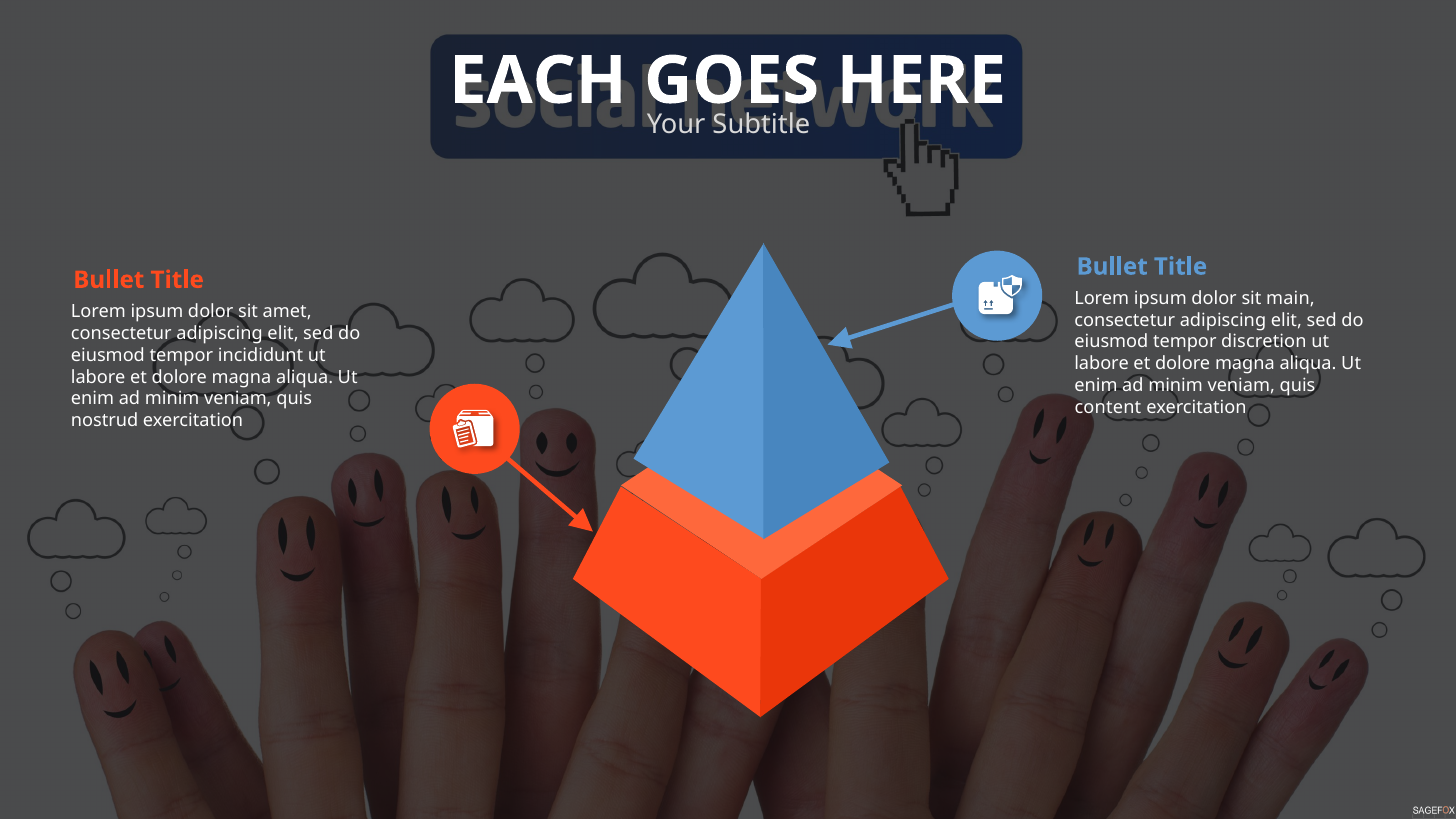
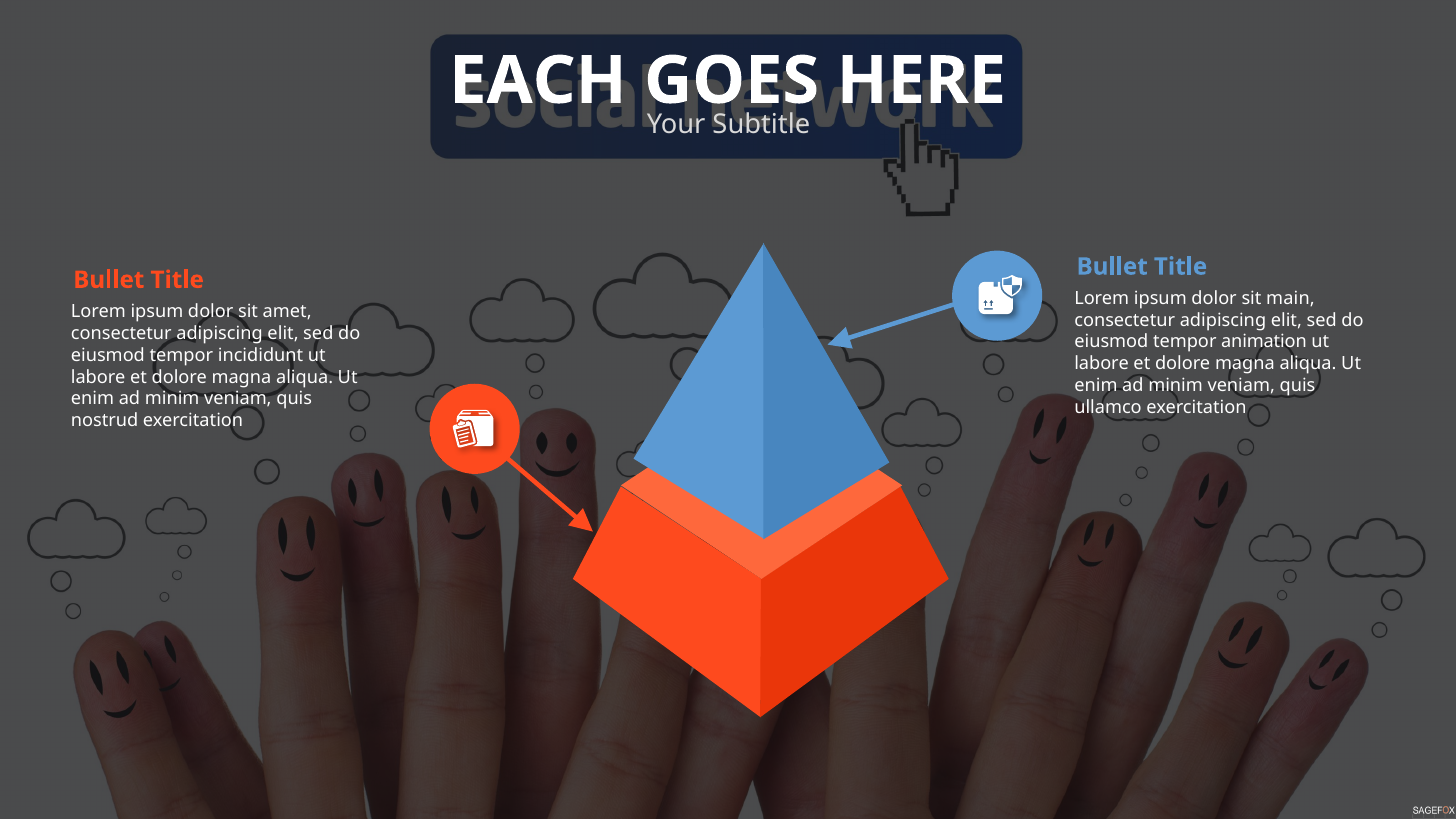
discretion: discretion -> animation (1264, 342)
content: content -> ullamco (1108, 407)
